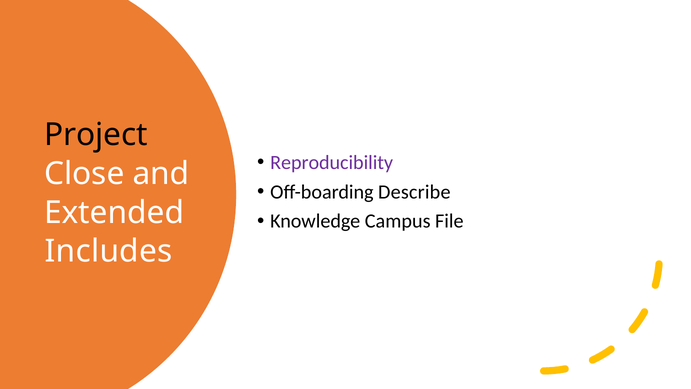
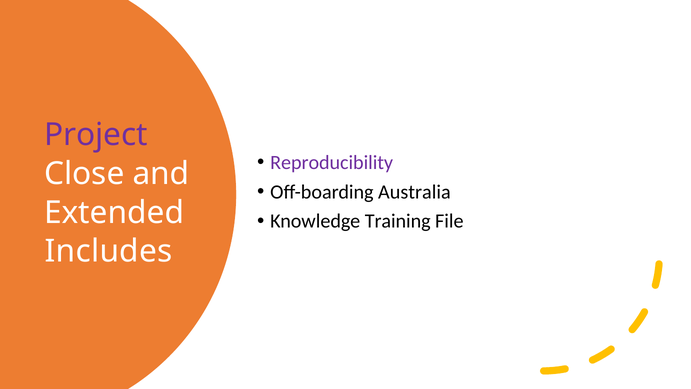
Project colour: black -> purple (96, 135)
Describe: Describe -> Australia (414, 192)
Campus: Campus -> Training (398, 221)
